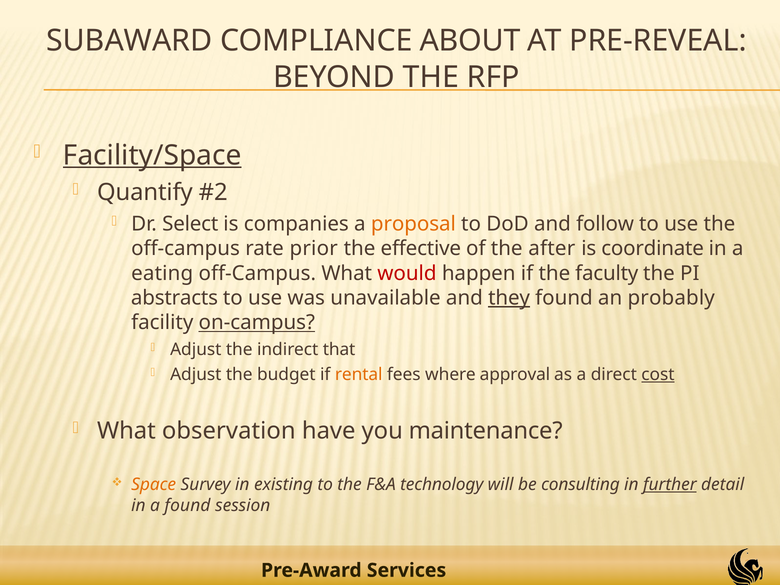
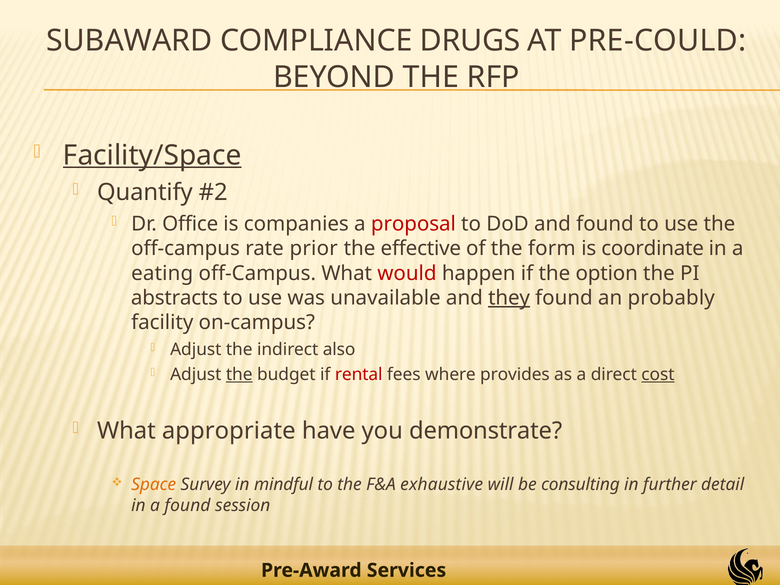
ABOUT: ABOUT -> DRUGS (470, 41)
PRE-REVEAL: PRE-REVEAL -> PRE-COULD (658, 41)
Select: Select -> Office (190, 224)
proposal colour: orange -> red (413, 224)
and follow: follow -> found (605, 224)
after: after -> form (552, 249)
faculty: faculty -> option (607, 273)
on-campus underline: present -> none (257, 323)
that: that -> also (339, 349)
the underline: none -> present (239, 375)
rental colour: orange -> red (359, 375)
approval: approval -> provides (515, 375)
observation: observation -> appropriate (229, 431)
maintenance: maintenance -> demonstrate (486, 431)
existing: existing -> mindful (284, 485)
technology: technology -> exhaustive (442, 485)
further underline: present -> none (670, 485)
